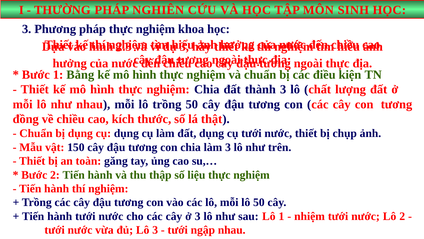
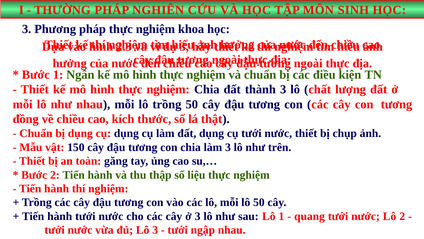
Bằng: Bằng -> Ngân (80, 74)
nhiệm: nhiệm -> quang (310, 216)
